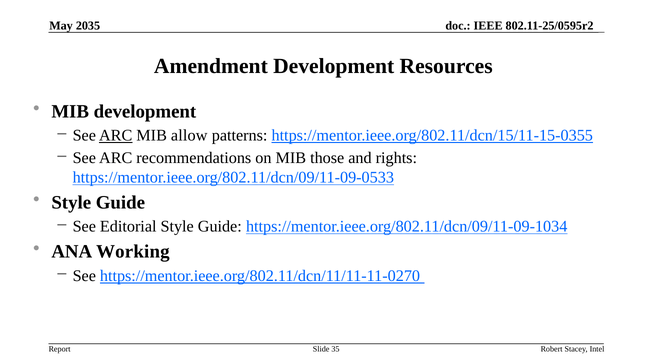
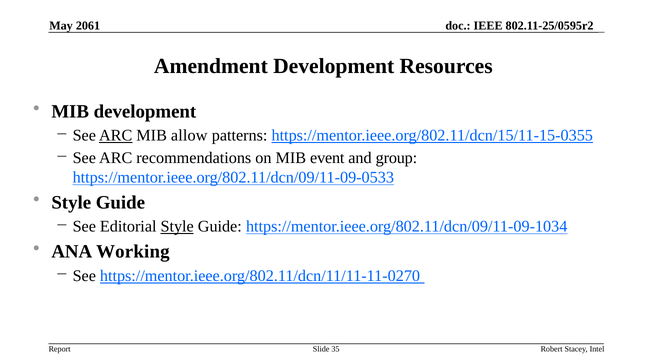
2035: 2035 -> 2061 (88, 26)
those: those -> event (327, 158)
rights: rights -> group (396, 158)
Style underline: none -> present (177, 227)
